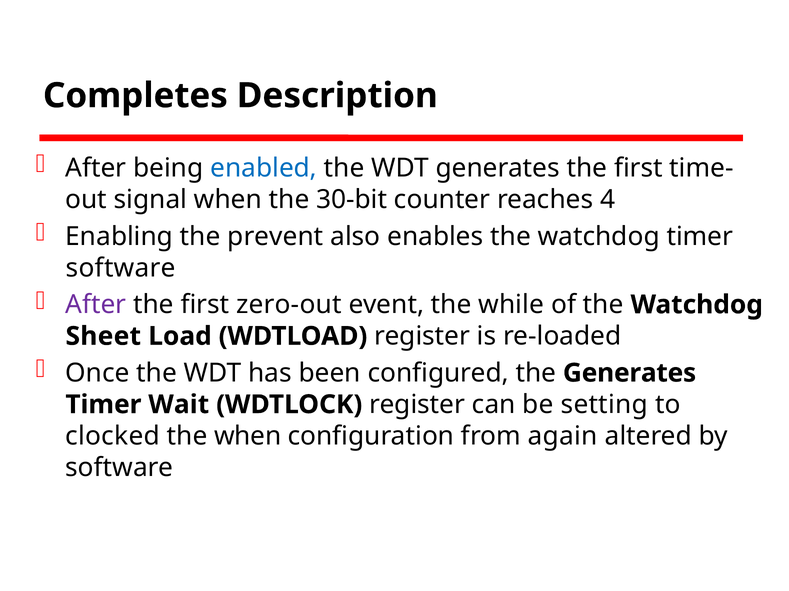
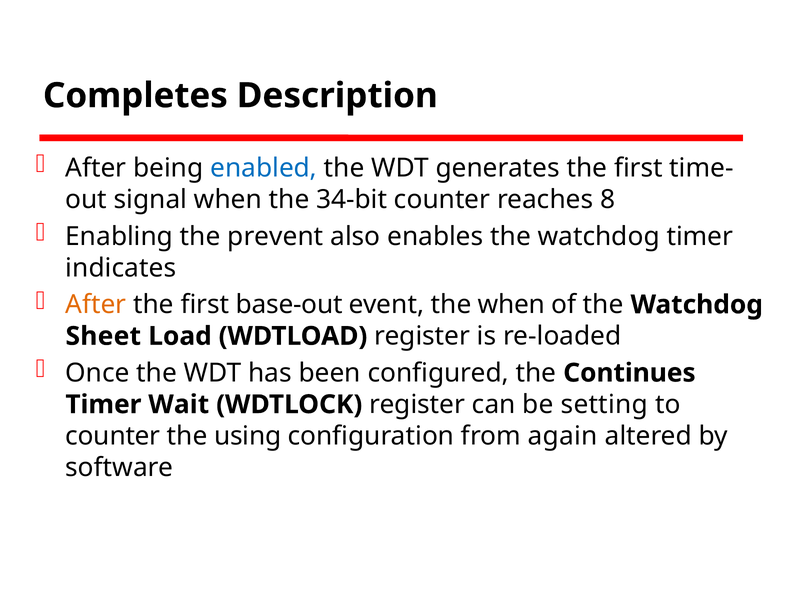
30-bit: 30-bit -> 34-bit (352, 200)
4: 4 -> 8 (608, 200)
software: software -> indicates (121, 268)
After colour: purple -> orange (96, 305)
zero-out: zero-out -> base-out (289, 305)
the while: while -> when (511, 305)
the Generates: Generates -> Continues (629, 373)
clocked: clocked -> counter (113, 437)
the when: when -> using (248, 437)
